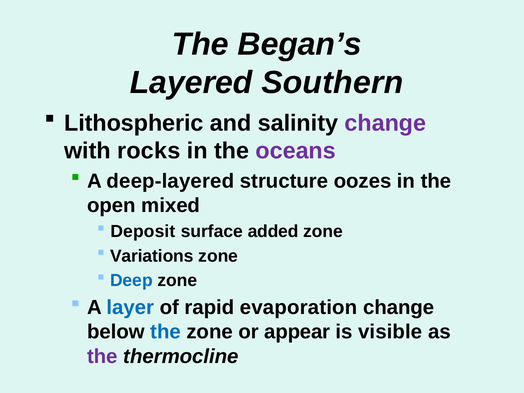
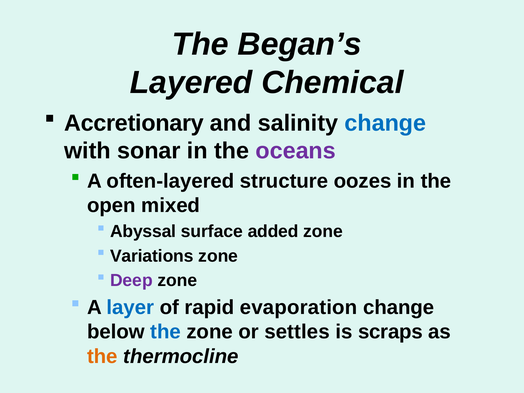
Southern: Southern -> Chemical (332, 83)
Lithospheric: Lithospheric -> Accretionary (134, 123)
change colour: purple -> blue (385, 123)
rocks: rocks -> sonar (149, 151)
deep-layered: deep-layered -> often-layered (171, 181)
Deposit: Deposit -> Abyssal (143, 232)
Deep colour: blue -> purple (131, 280)
appear: appear -> settles (297, 332)
visible: visible -> scraps (390, 332)
the colour: purple -> orange (102, 356)
